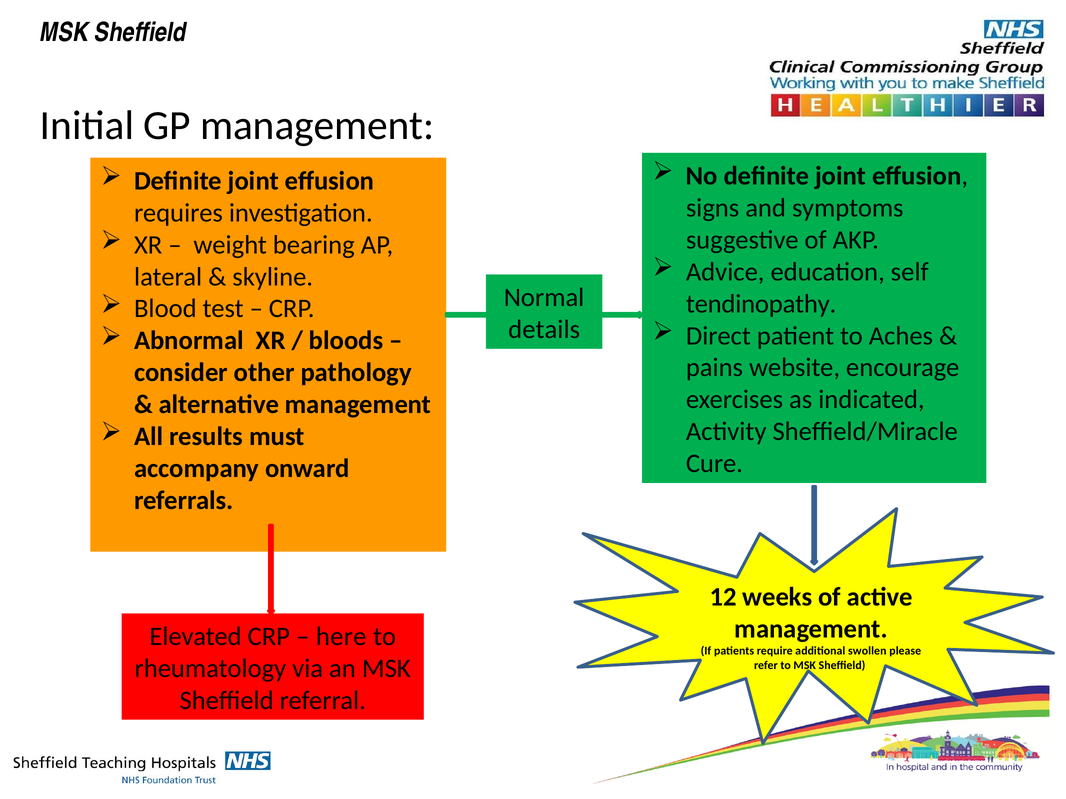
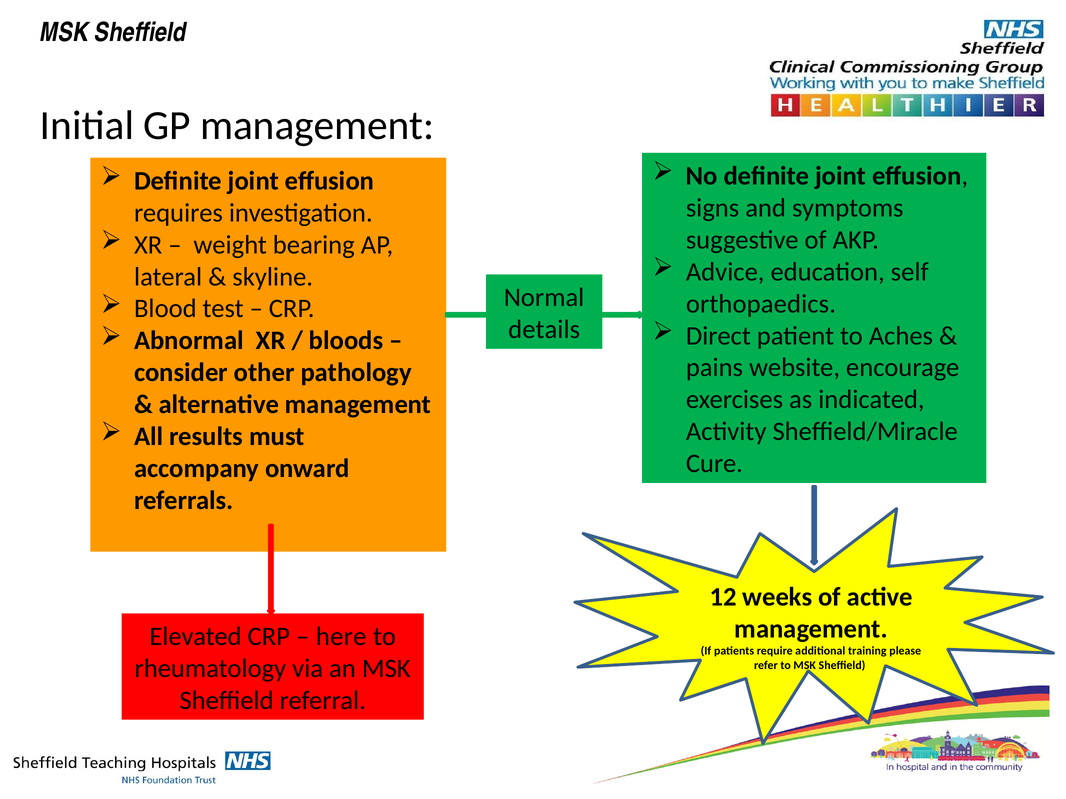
tendinopathy: tendinopathy -> orthopaedics (761, 304)
swollen: swollen -> training (867, 651)
